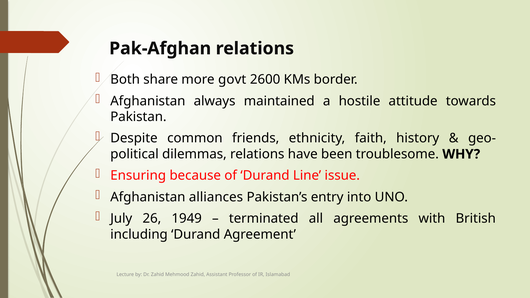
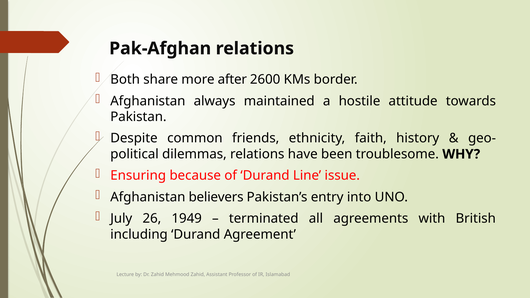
govt: govt -> after (232, 80)
alliances: alliances -> believers (216, 197)
